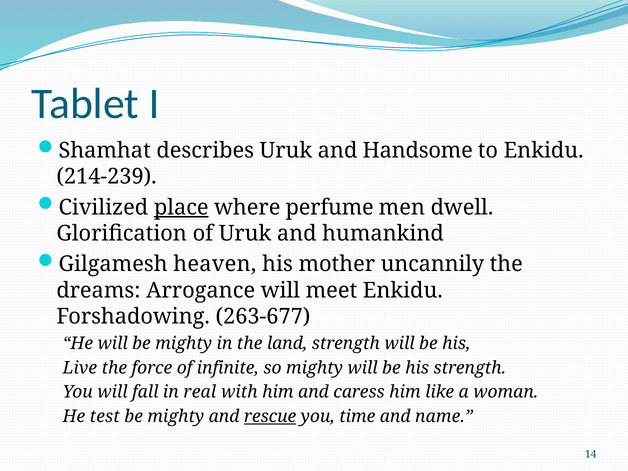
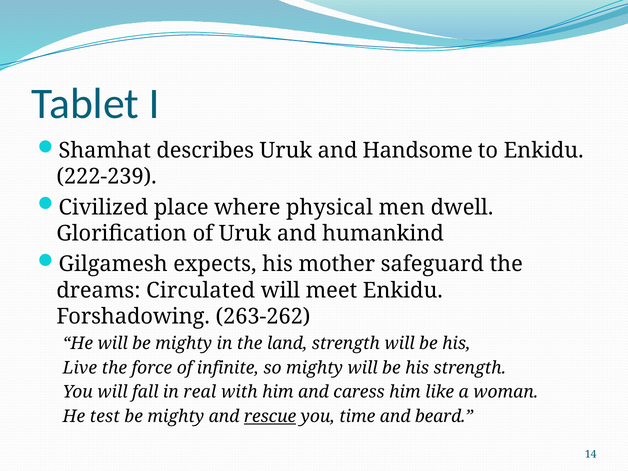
214-239: 214-239 -> 222-239 (107, 177)
place underline: present -> none (181, 207)
perfume: perfume -> physical (330, 207)
heaven: heaven -> expects (215, 264)
uncannily: uncannily -> safeguard (432, 264)
Arrogance: Arrogance -> Circulated (201, 290)
263-677: 263-677 -> 263-262 (263, 317)
name: name -> beard (444, 417)
